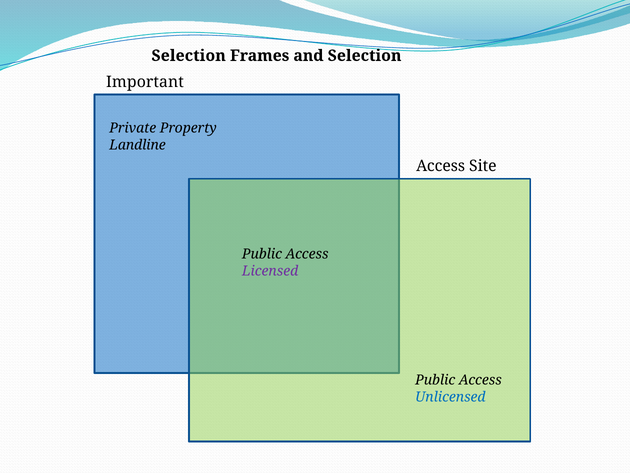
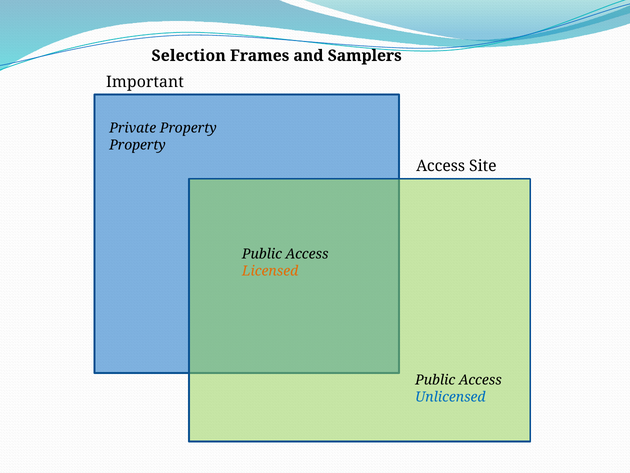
and Selection: Selection -> Samplers (365, 56)
Landline: Landline -> Property (138, 145)
Licensed colour: purple -> orange (270, 271)
